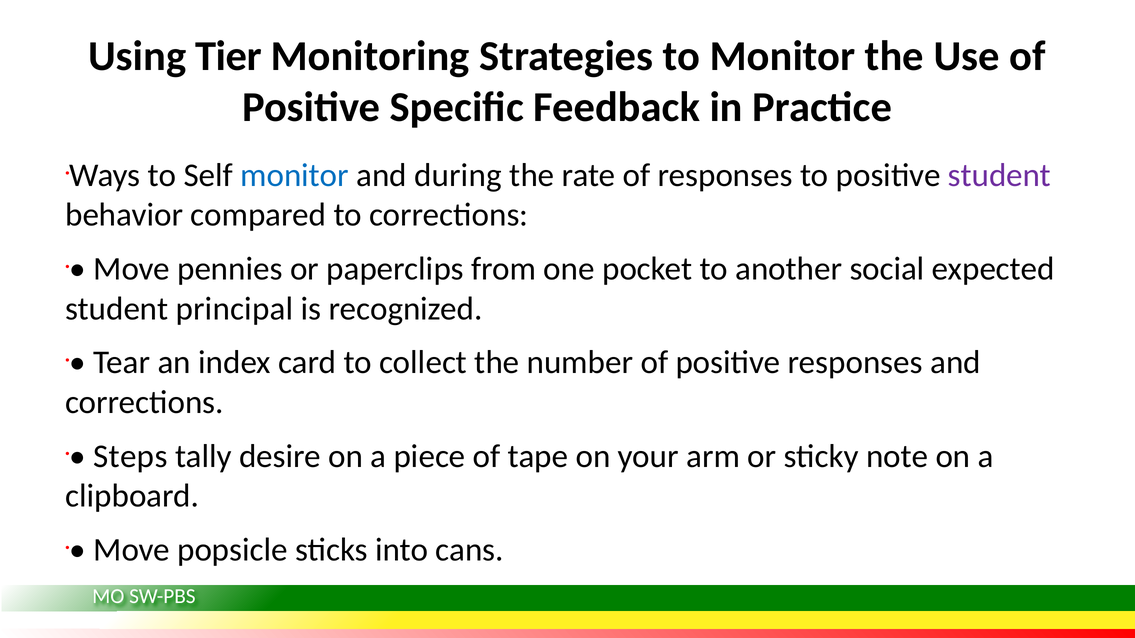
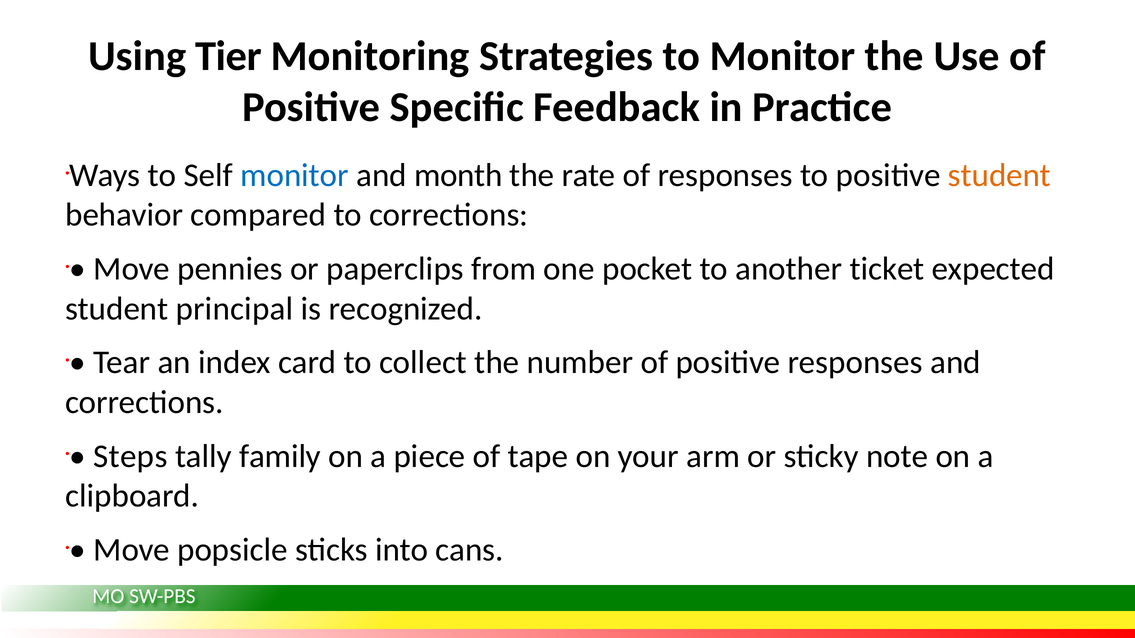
during: during -> month (458, 175)
student colour: purple -> orange (999, 175)
social: social -> ticket (887, 269)
desire: desire -> family (280, 456)
